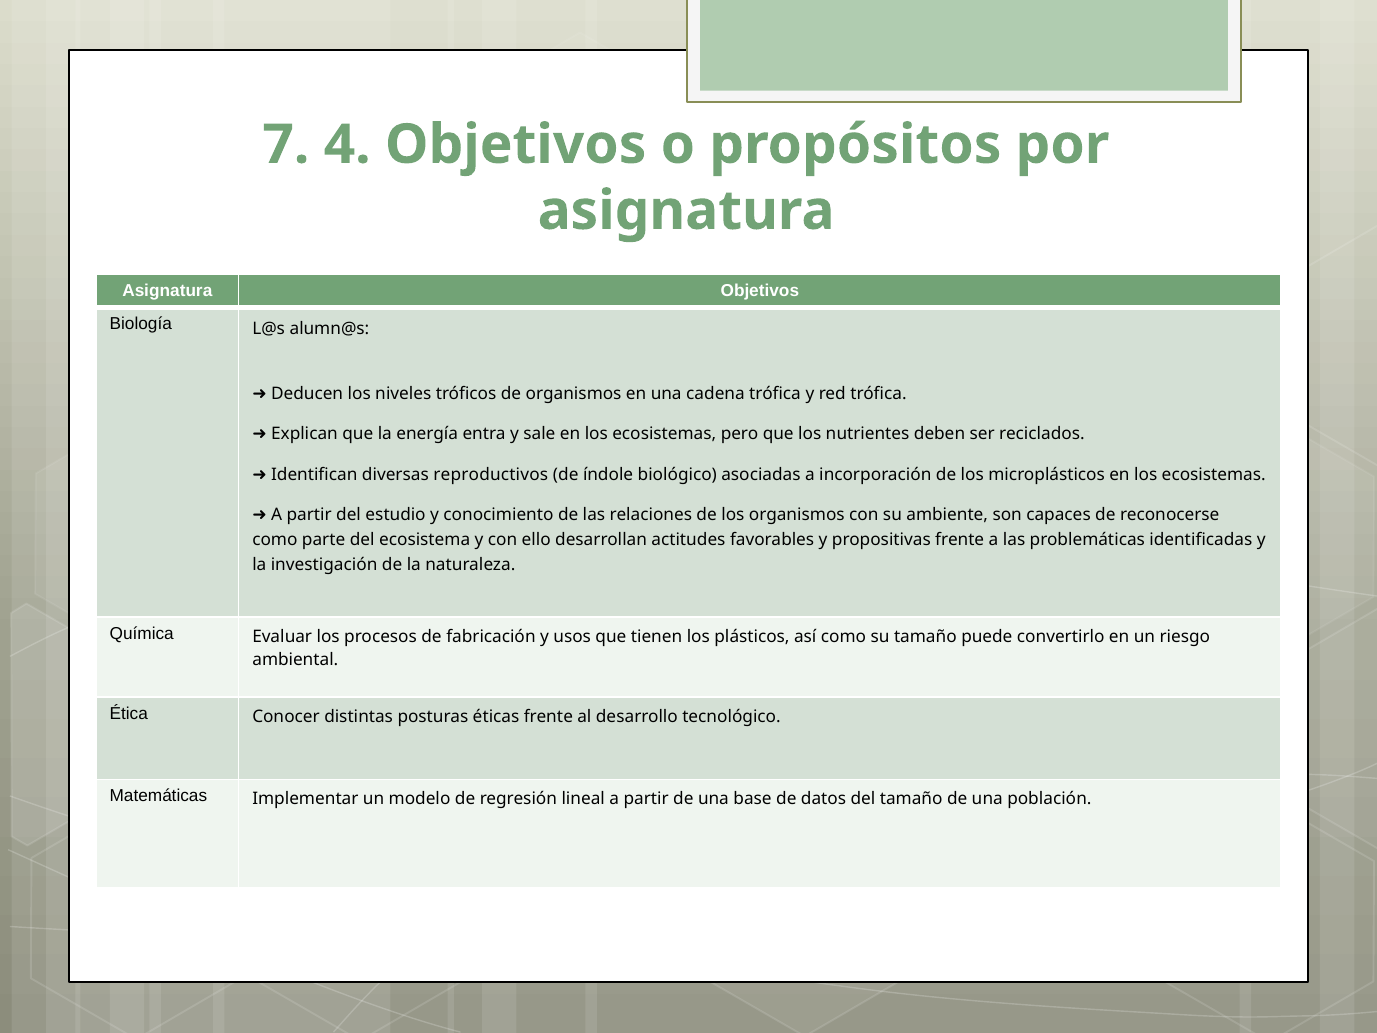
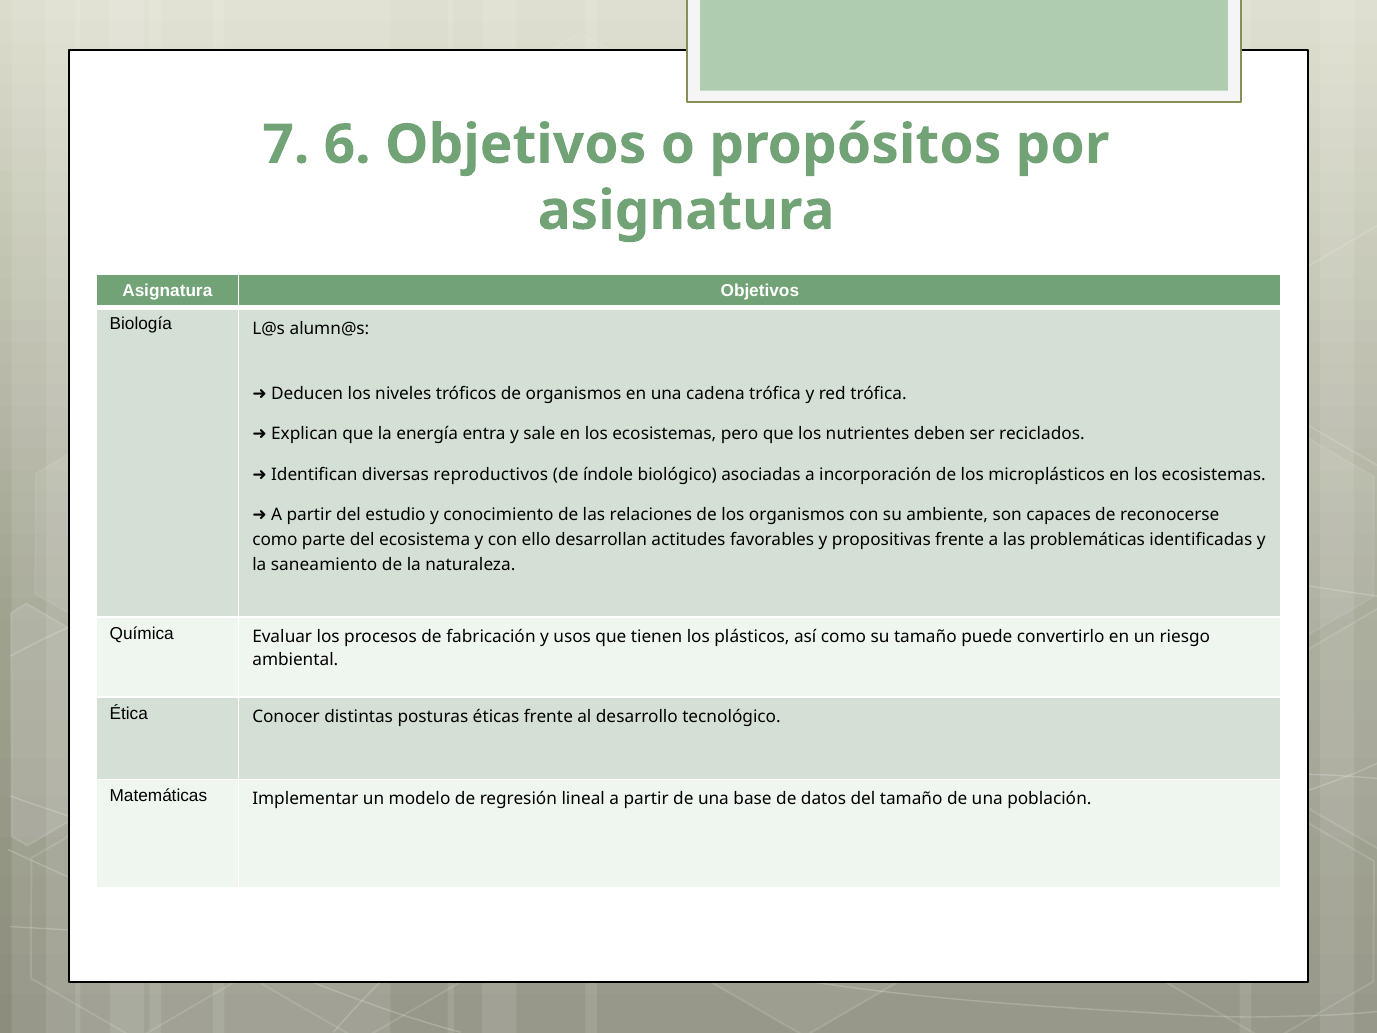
4: 4 -> 6 (347, 145)
investigación: investigación -> saneamiento (324, 565)
